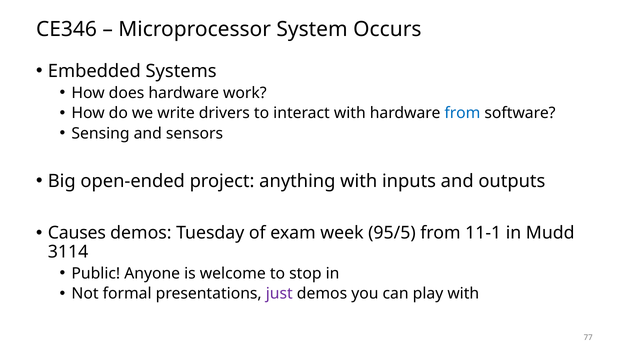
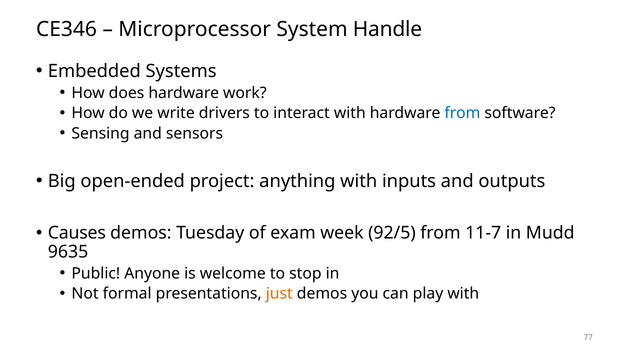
Occurs: Occurs -> Handle (387, 29)
95/5: 95/5 -> 92/5 (392, 233)
11-1: 11-1 -> 11-7 (483, 233)
3114: 3114 -> 9635 (68, 252)
just colour: purple -> orange (279, 293)
